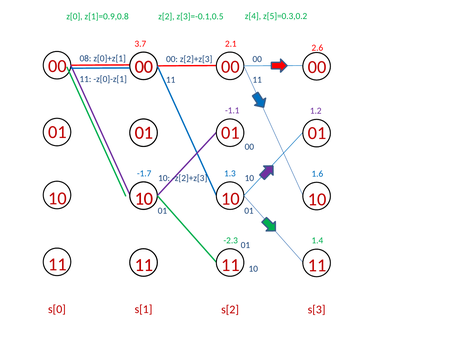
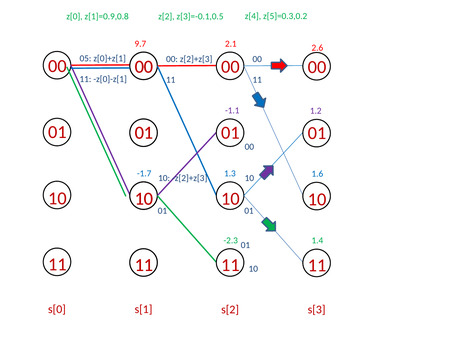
3.7: 3.7 -> 9.7 (140, 44)
08: 08 -> 05 (85, 59)
